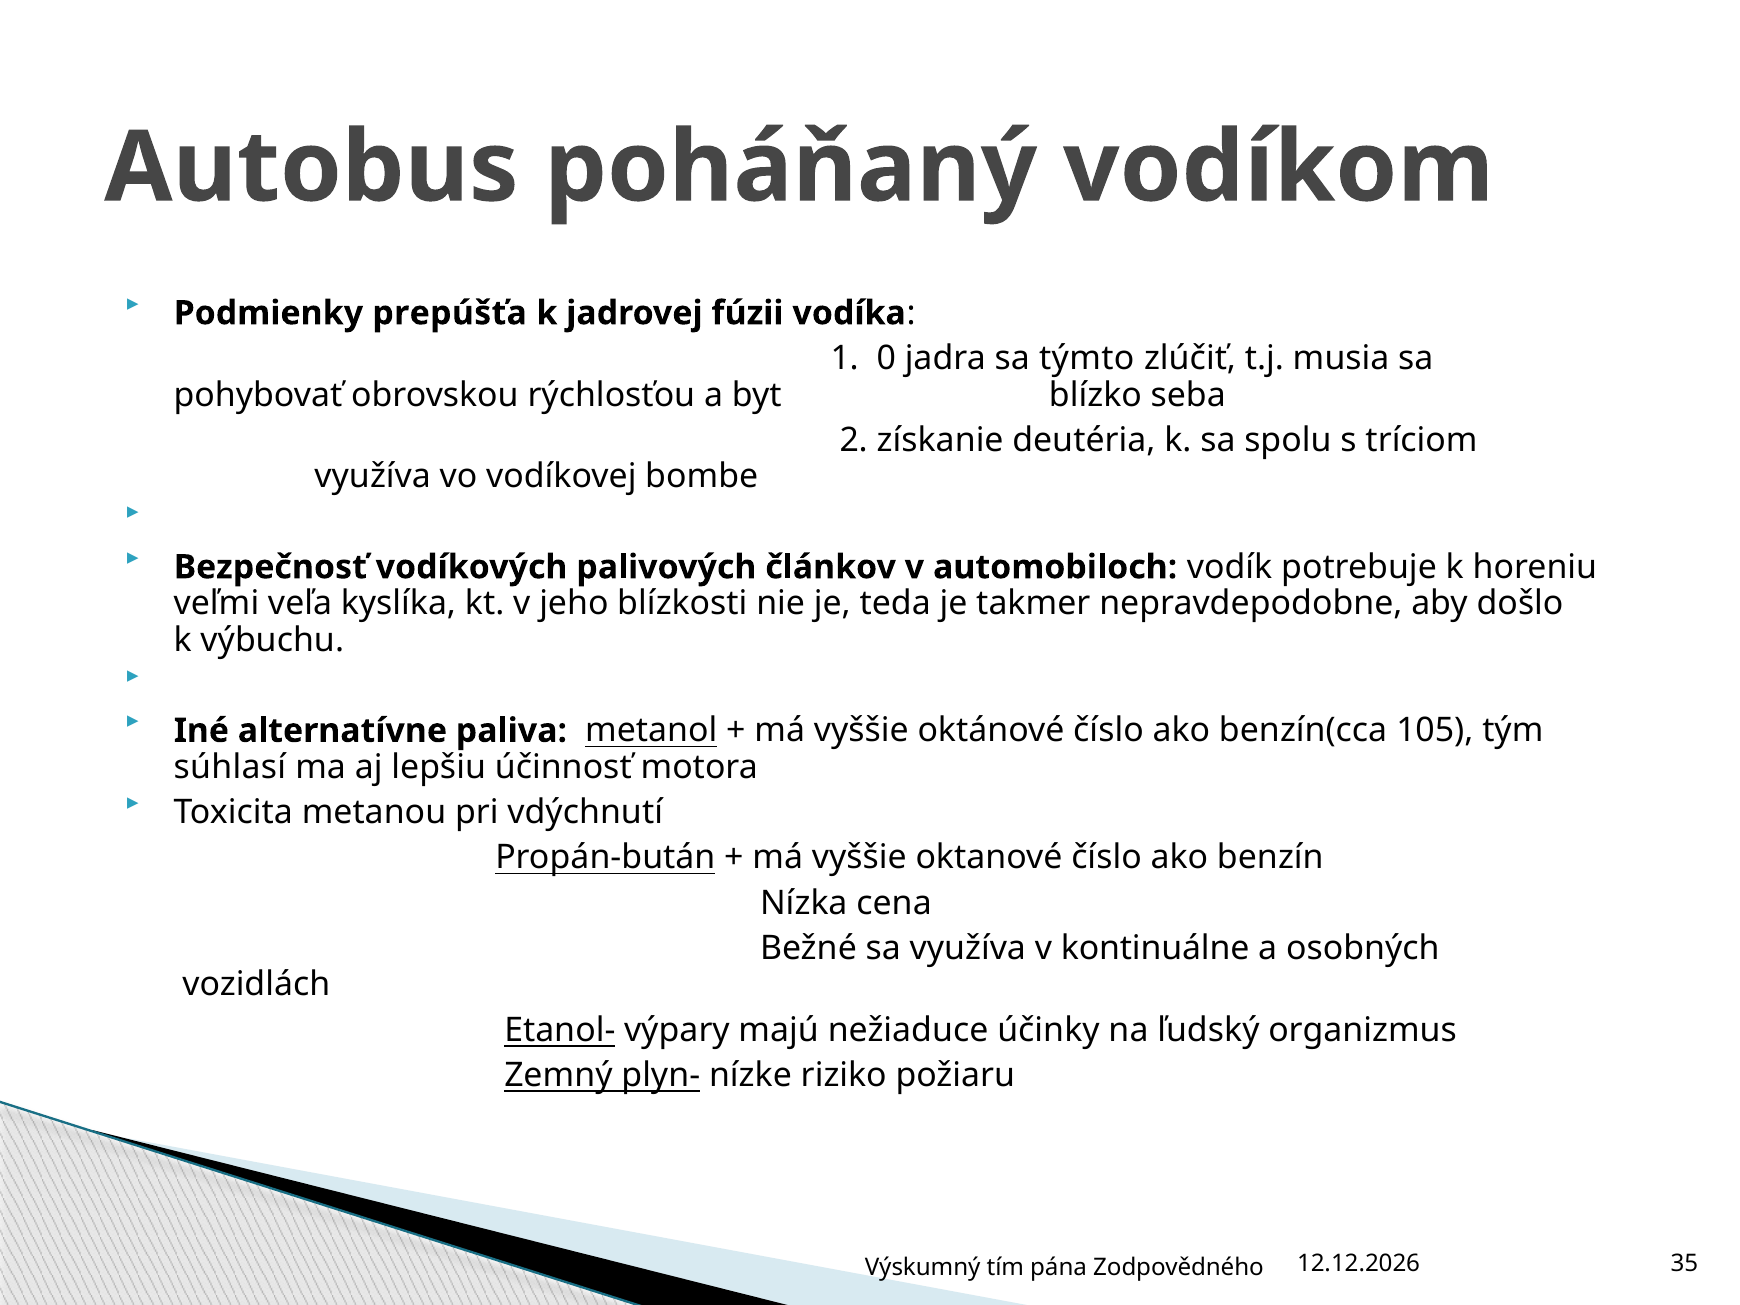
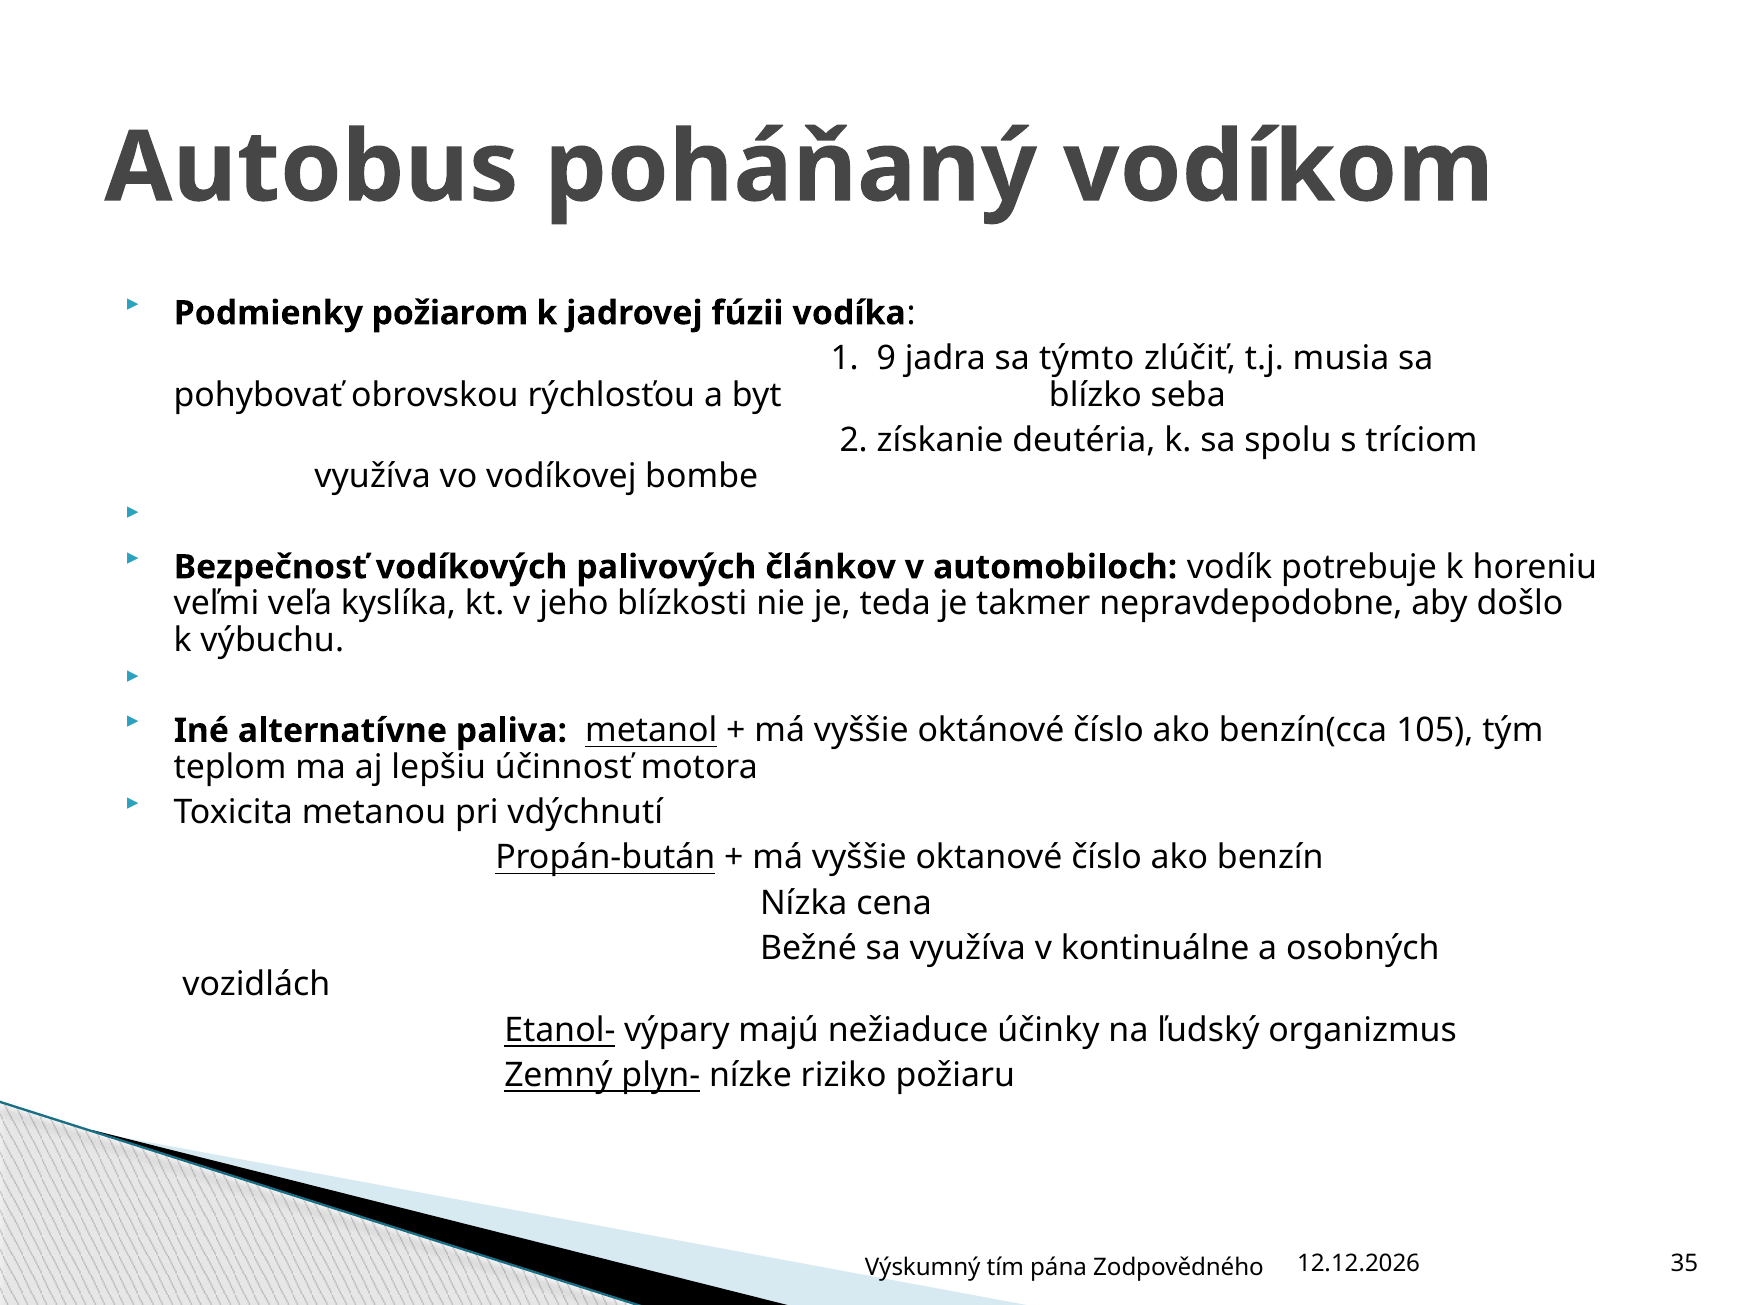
prepúšťa: prepúšťa -> požiarom (450, 313)
0: 0 -> 9 (886, 358)
súhlasí: súhlasí -> teplom (230, 767)
